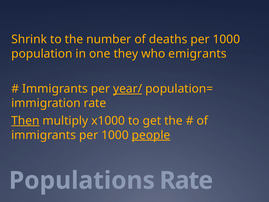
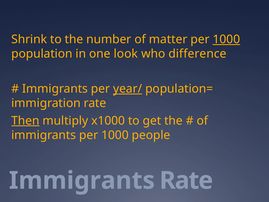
deaths: deaths -> matter (168, 39)
1000 underline: none -> present (226, 39)
they: they -> look (126, 54)
emigrants: emigrants -> difference (198, 54)
people underline: present -> none (151, 135)
Populations: Populations -> Immigrants (82, 180)
